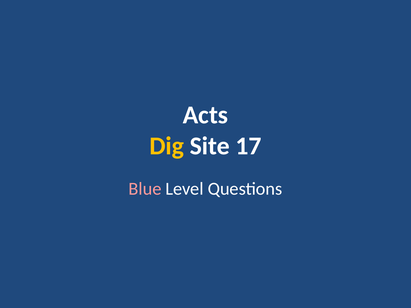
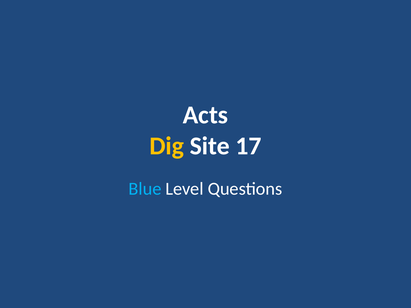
Blue colour: pink -> light blue (145, 189)
